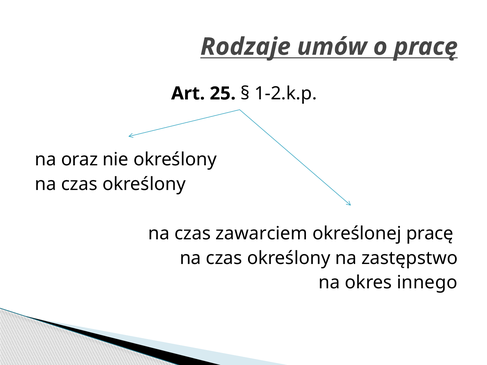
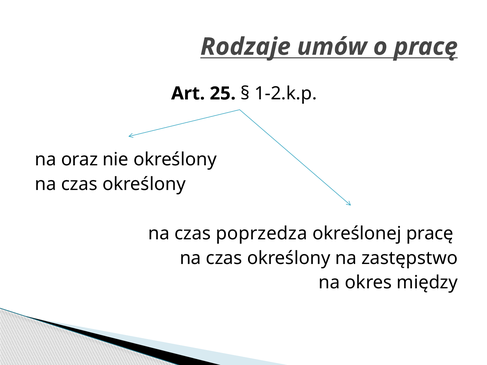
zawarciem: zawarciem -> poprzedza (262, 234)
innego: innego -> między (427, 283)
